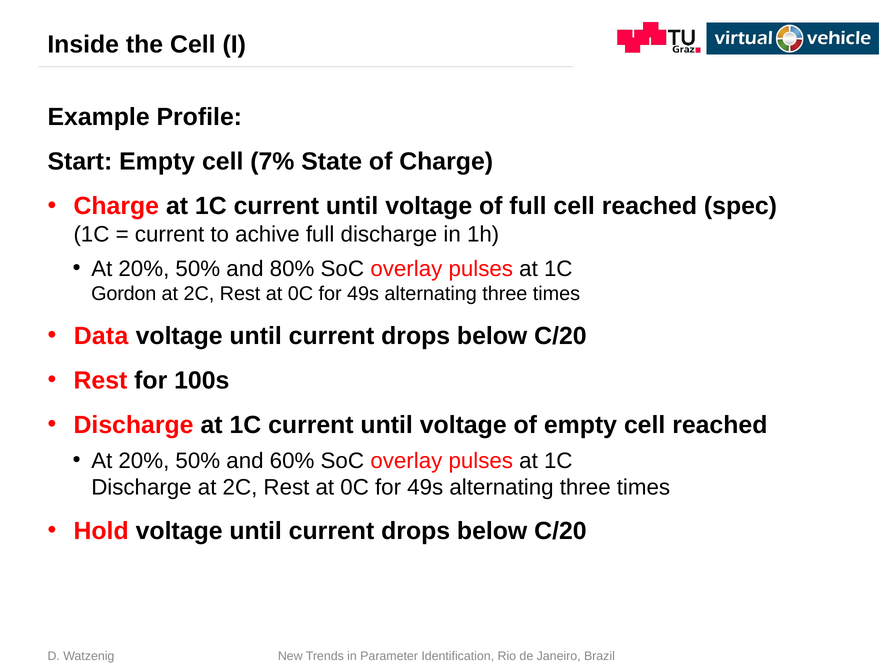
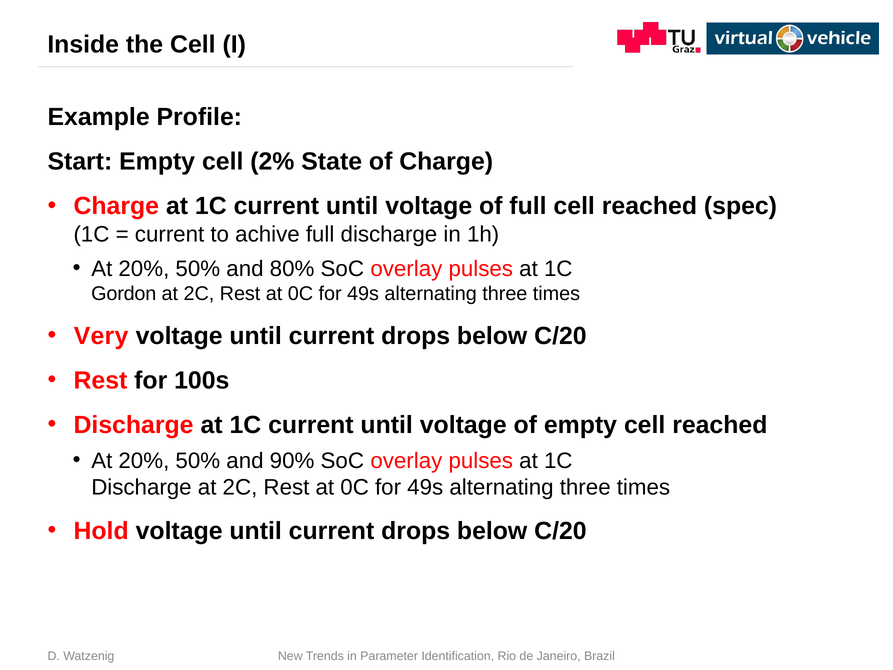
7%: 7% -> 2% (272, 162)
Data: Data -> Very (101, 336)
60%: 60% -> 90% (292, 461)
